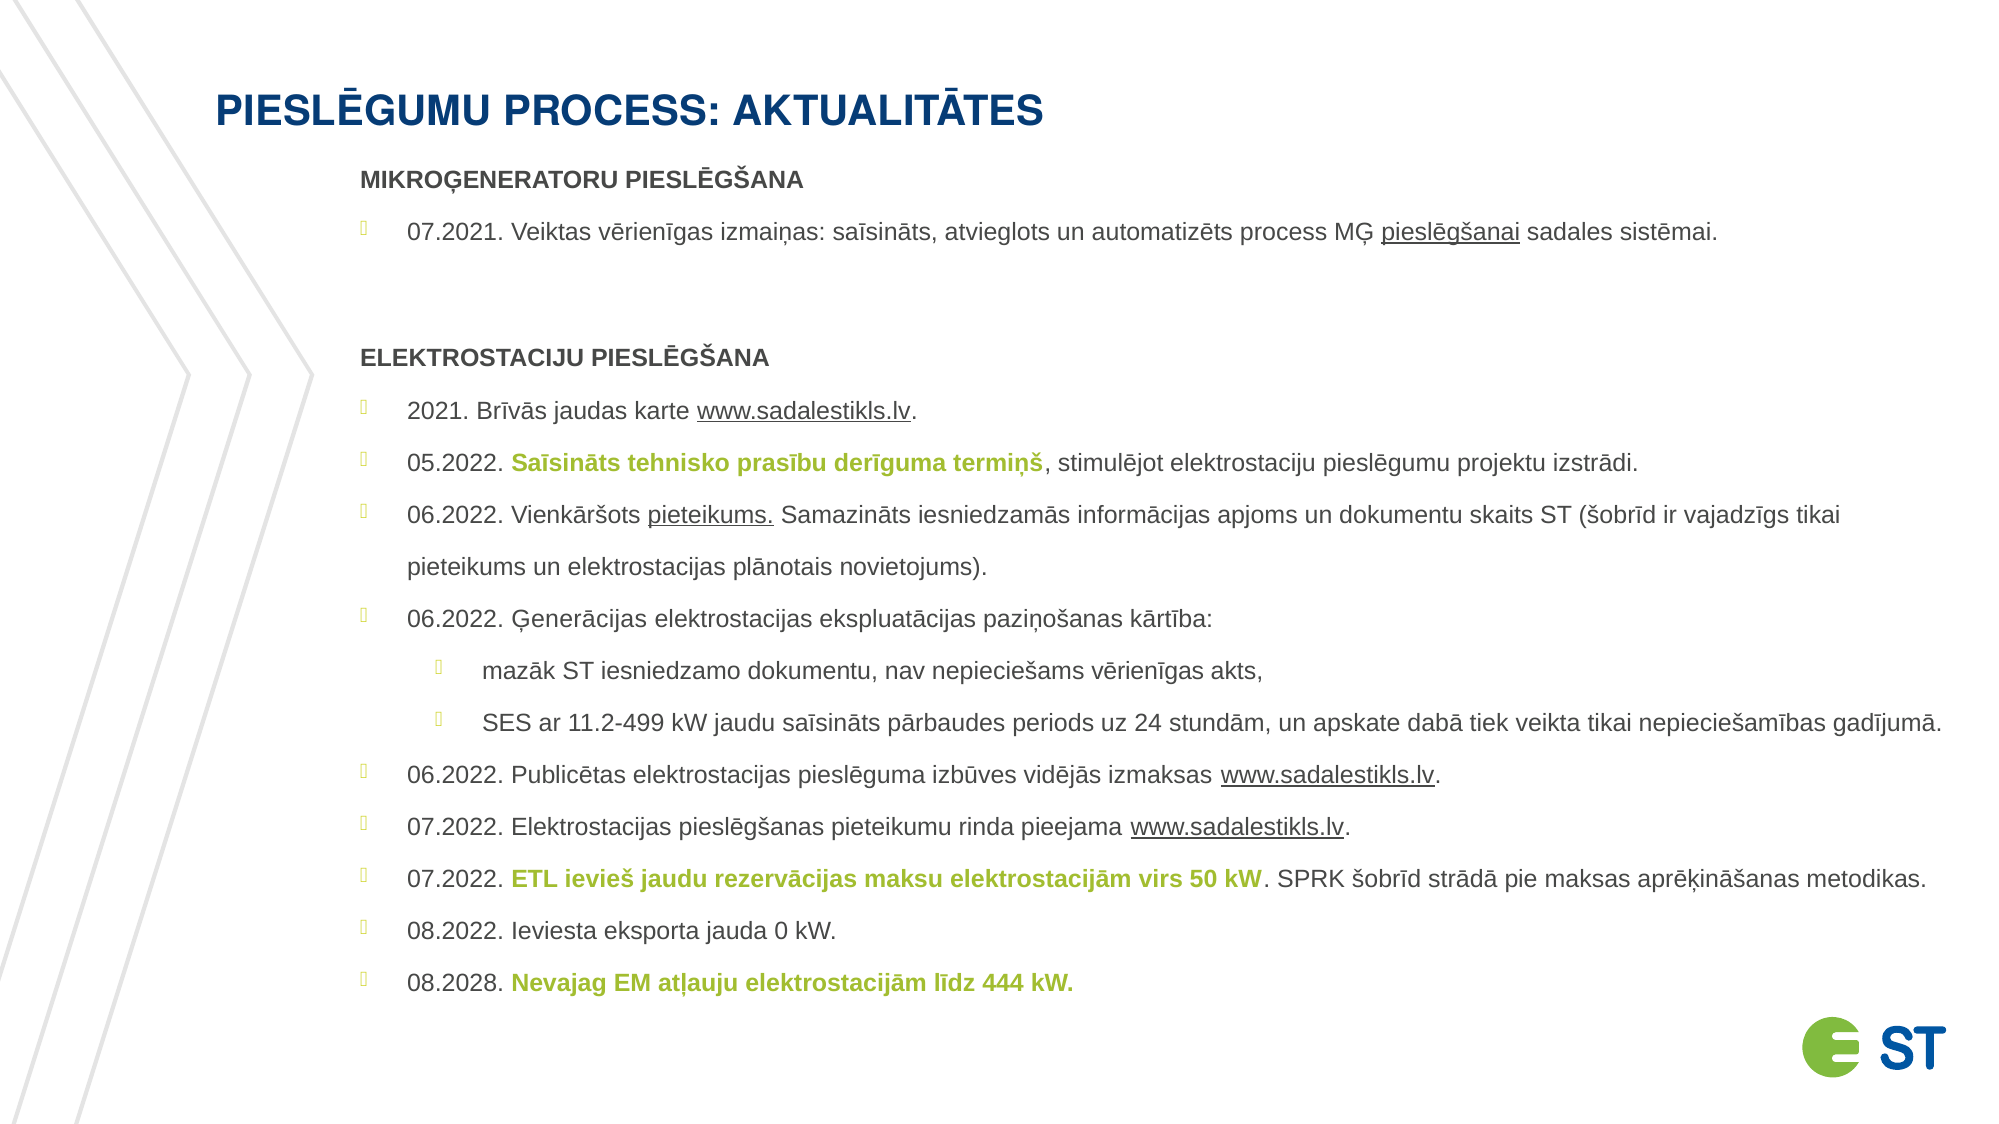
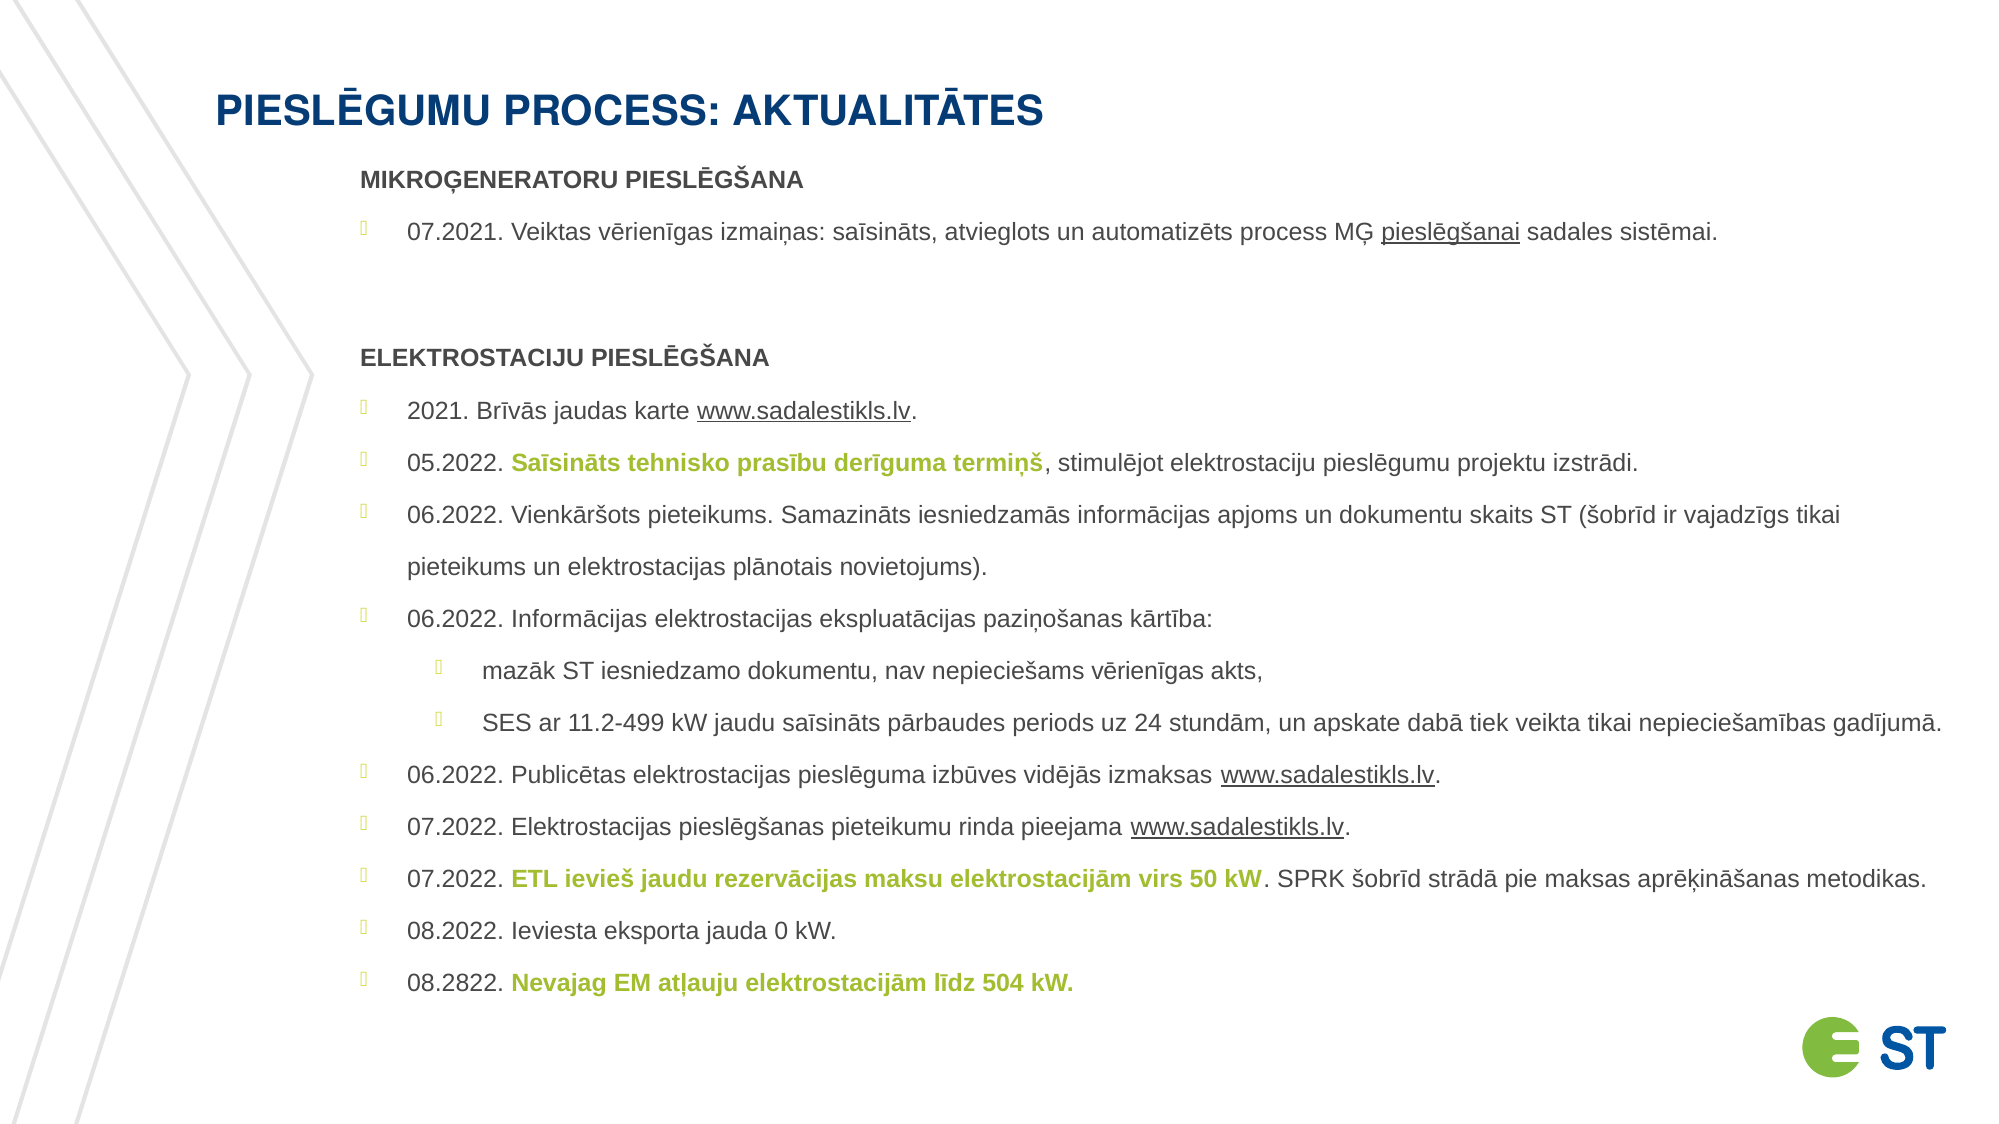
pieteikums underline: present -> none (711, 515)
06.2022 Ģenerācijas: Ģenerācijas -> Informācijas (579, 619)
08.2028: 08.2028 -> 08.2822 (456, 984)
444: 444 -> 504 (1003, 984)
